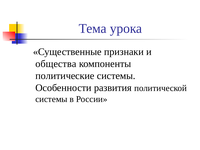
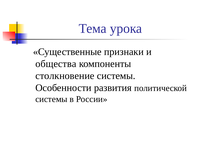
политические: политические -> столкновение (65, 76)
